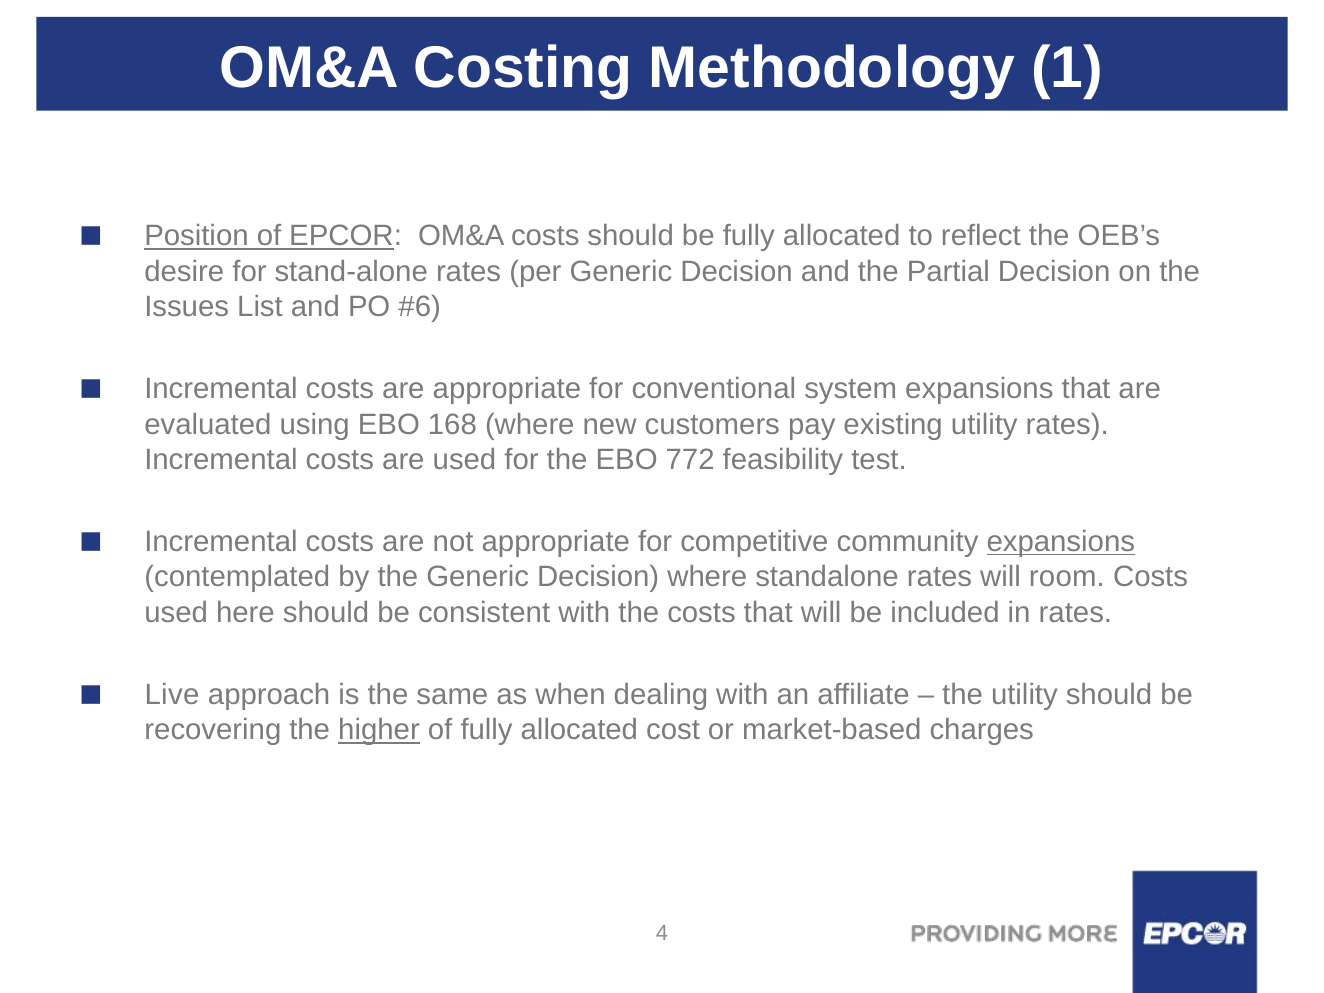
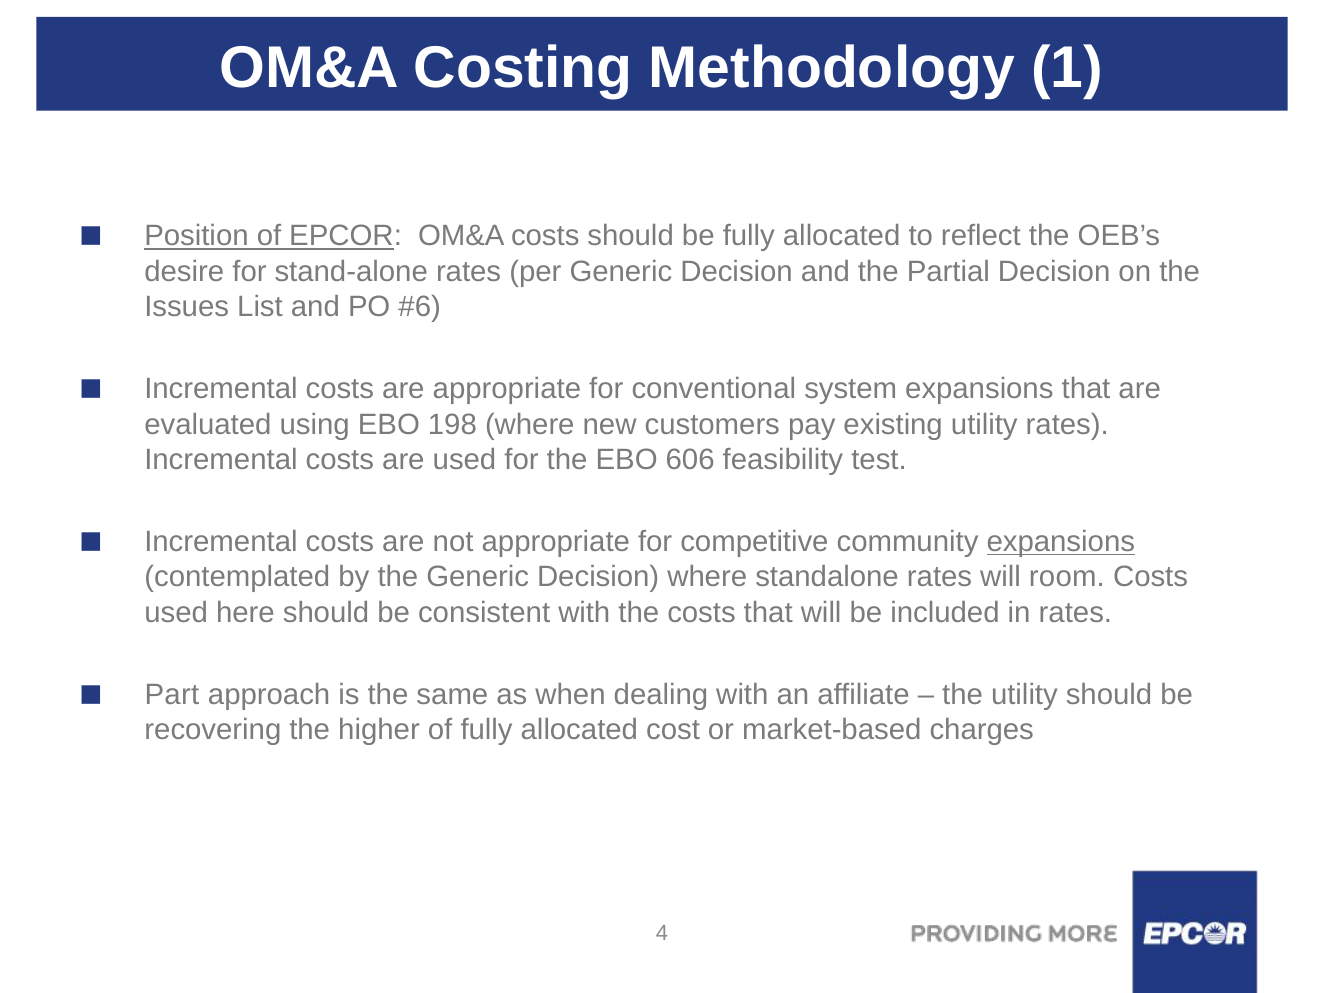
168: 168 -> 198 (452, 424)
772: 772 -> 606 (690, 460)
Live: Live -> Part (172, 695)
higher underline: present -> none (379, 730)
